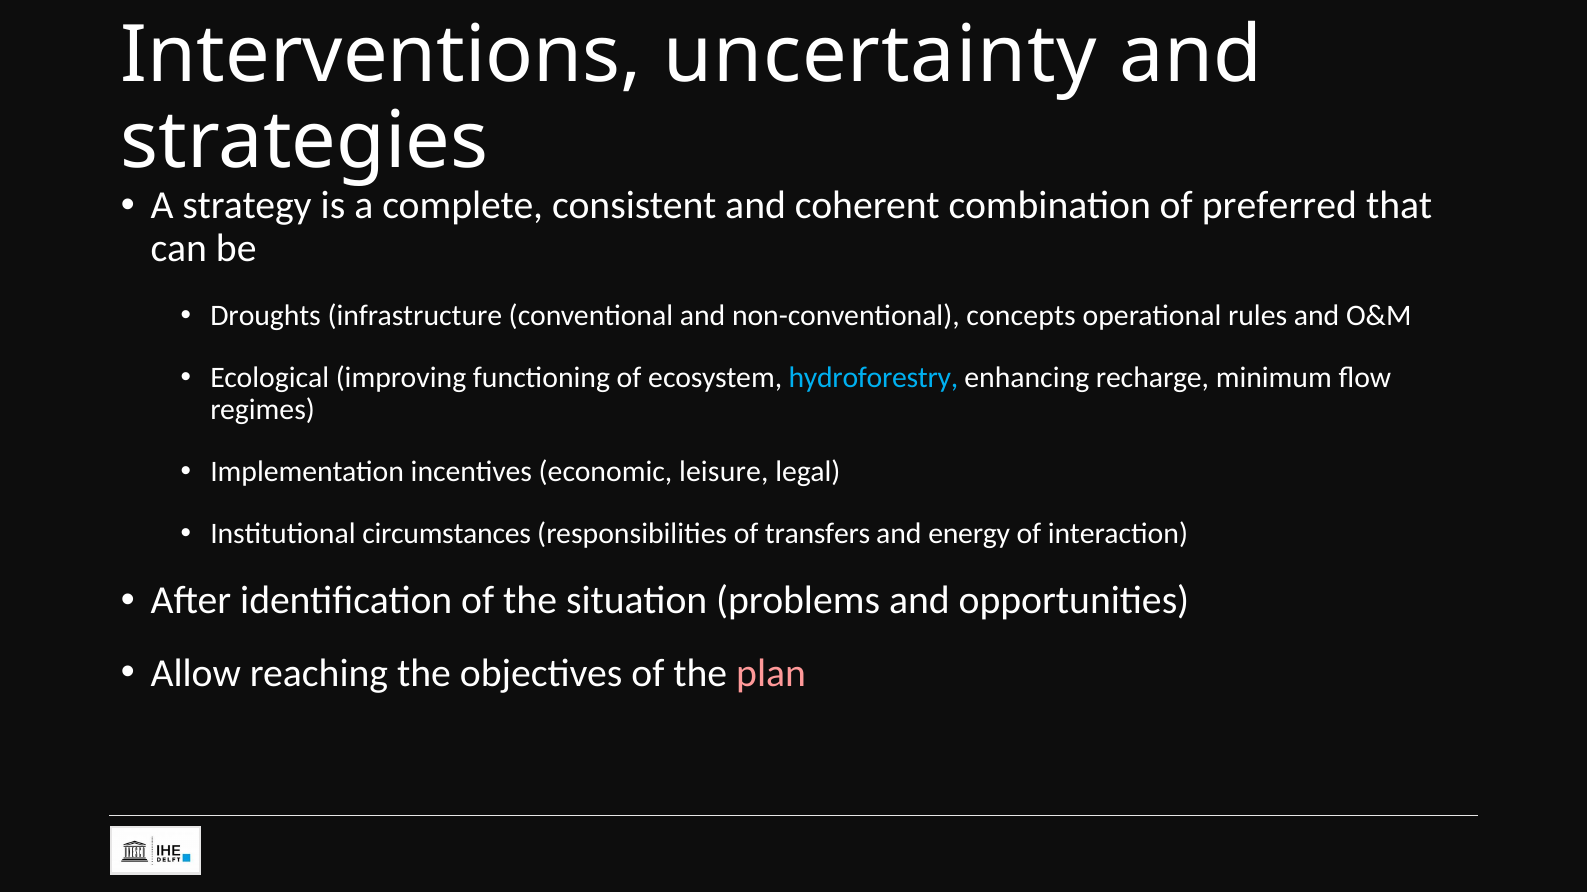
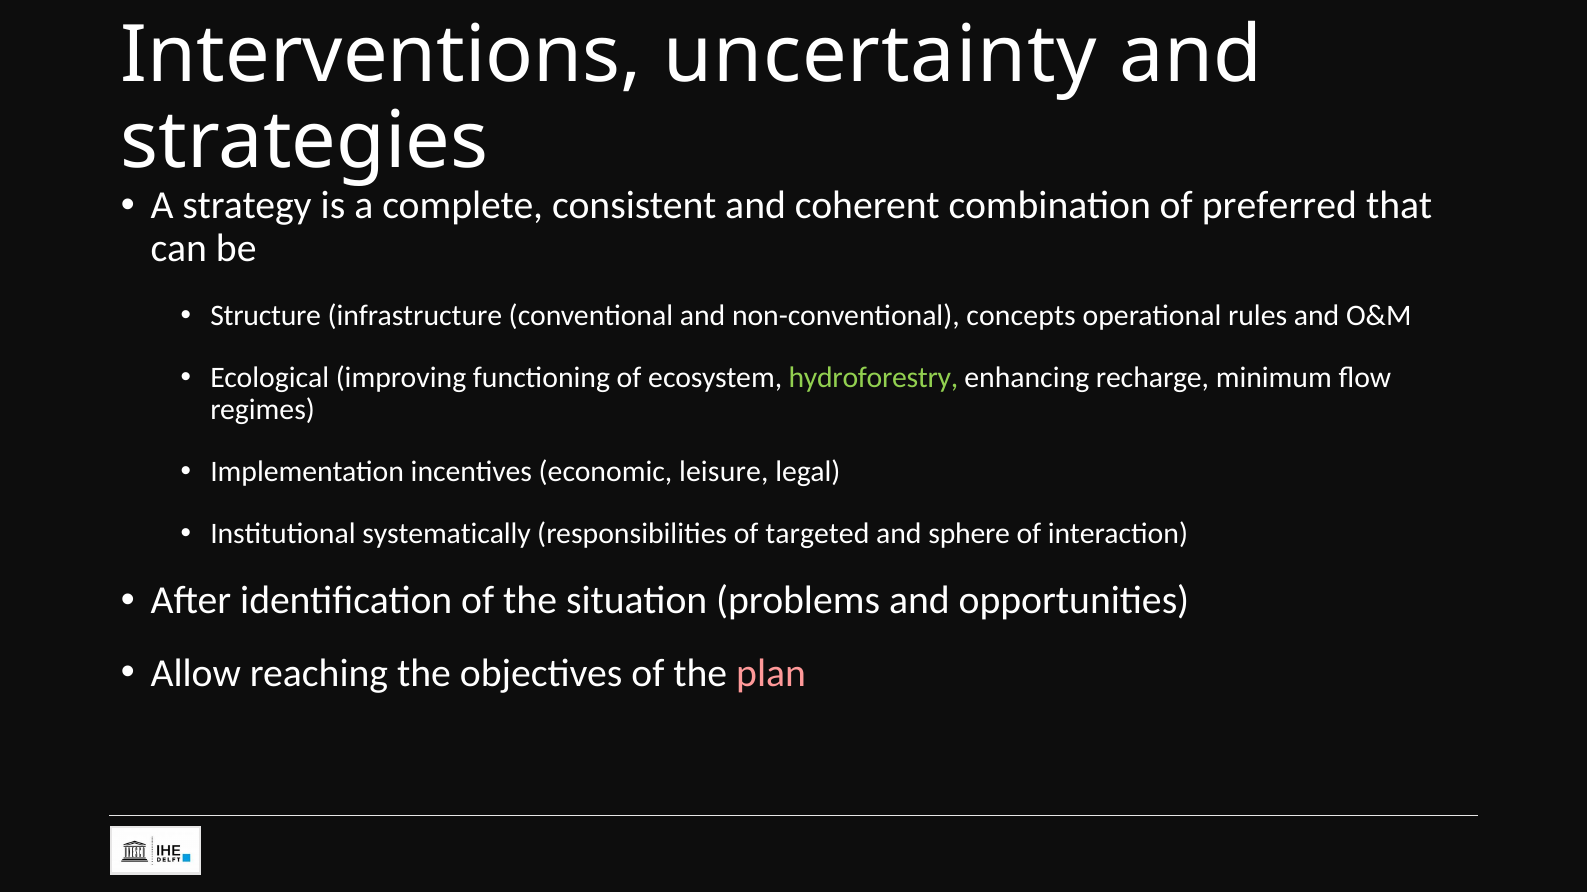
Droughts: Droughts -> Structure (266, 316)
hydroforestry colour: light blue -> light green (873, 378)
circumstances: circumstances -> systematically (447, 534)
transfers: transfers -> targeted (817, 534)
energy: energy -> sphere (969, 534)
